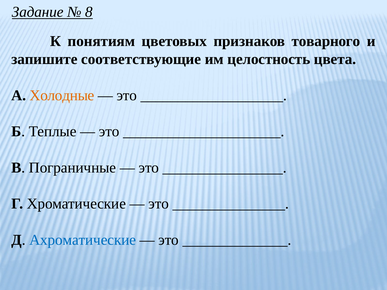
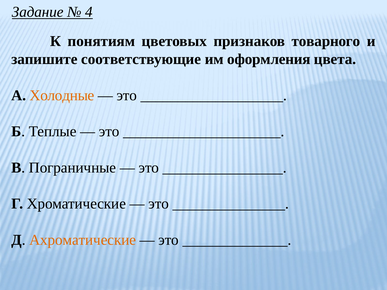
8: 8 -> 4 (89, 12)
целостность: целостность -> оформления (269, 59)
Ахроматические colour: blue -> orange (83, 240)
